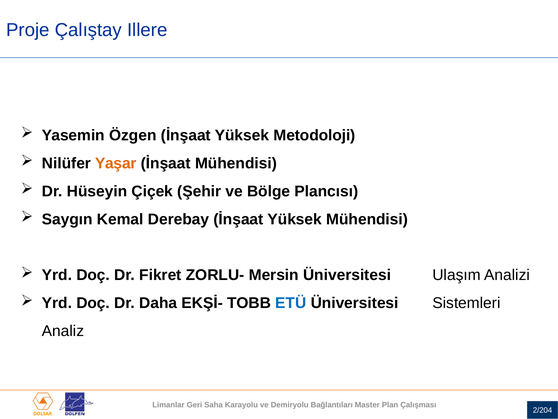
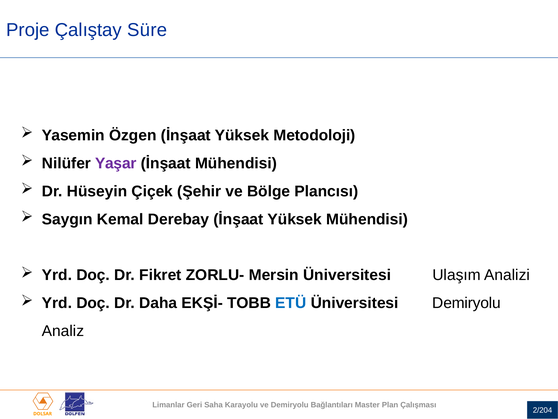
Illere: Illere -> Süre (147, 30)
Yaşar colour: orange -> purple (116, 163)
Üniversitesi Sistemleri: Sistemleri -> Demiryolu (467, 303)
